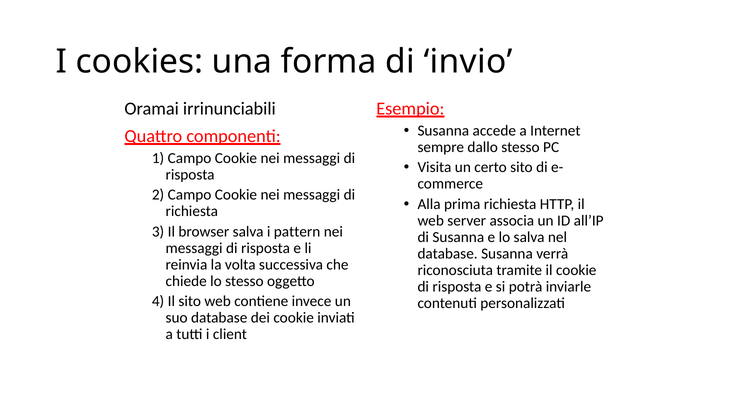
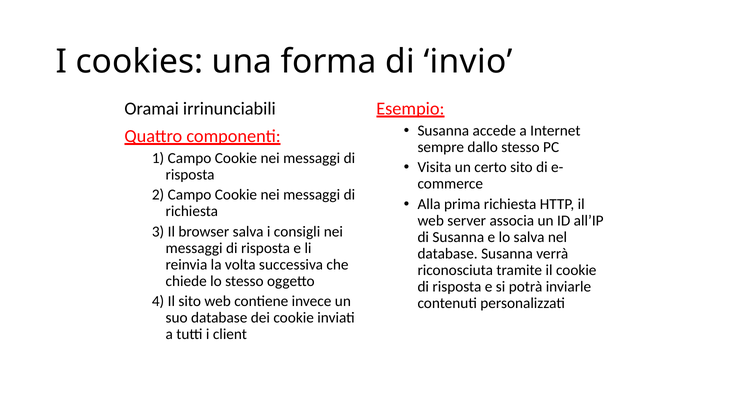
pattern: pattern -> consigli (297, 231)
